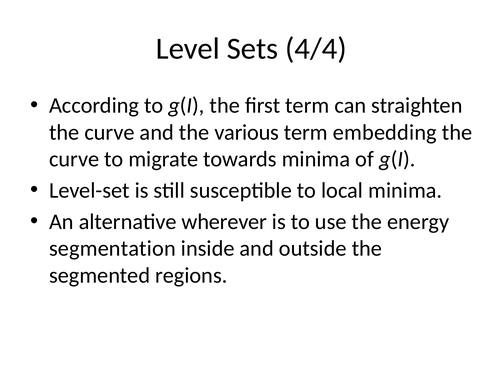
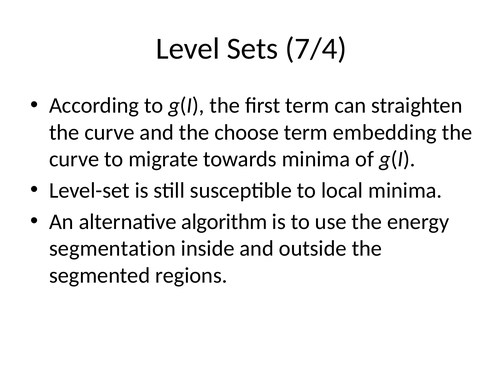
4/4: 4/4 -> 7/4 (316, 49)
various: various -> choose (247, 132)
wherever: wherever -> algorithm (224, 222)
